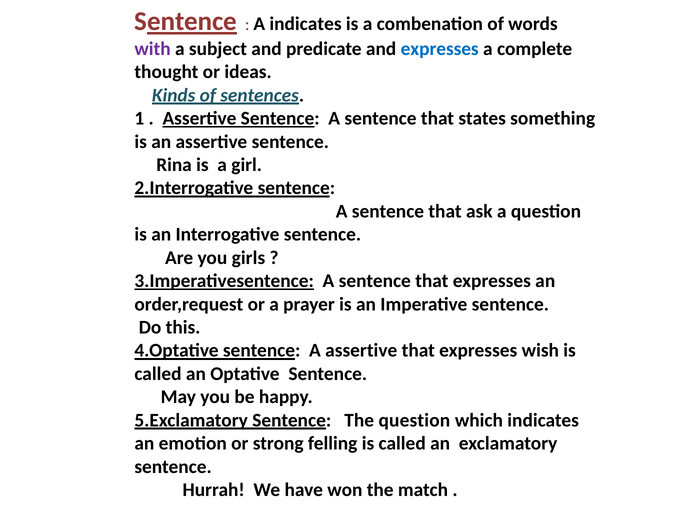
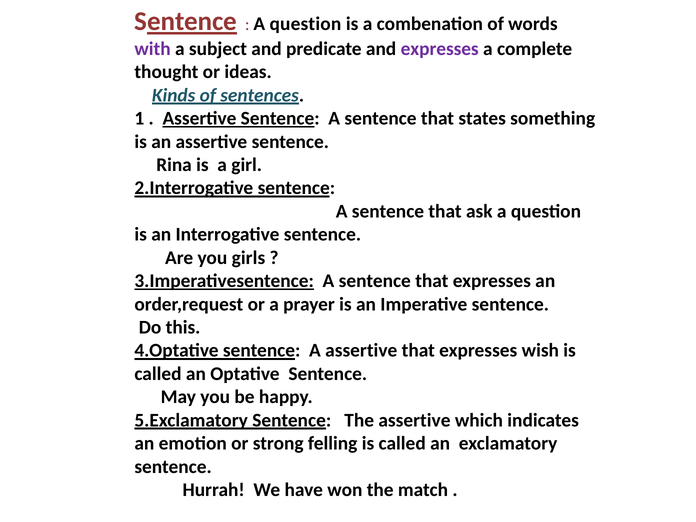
indicates: indicates -> question (305, 24)
expresses colour: blue -> purple (440, 49)
The question: question -> assertive (414, 420)
